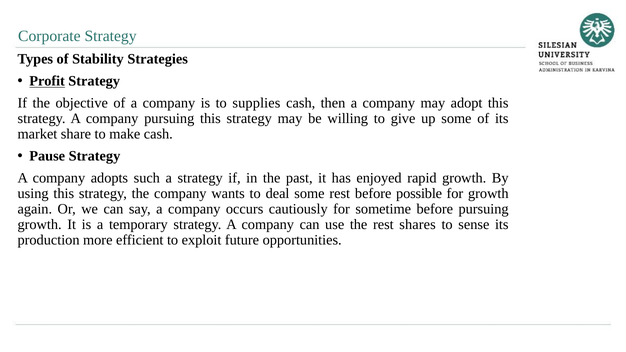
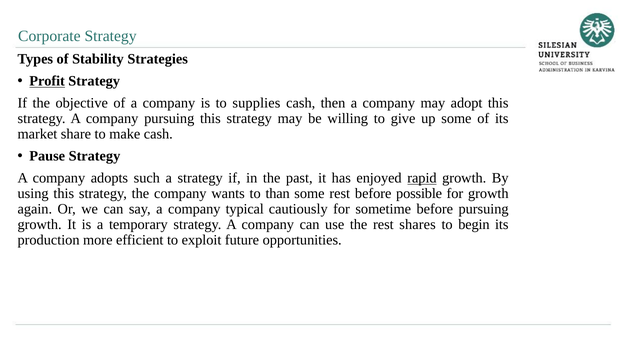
rapid underline: none -> present (422, 178)
deal: deal -> than (278, 194)
occurs: occurs -> typical (245, 209)
sense: sense -> begin (474, 225)
